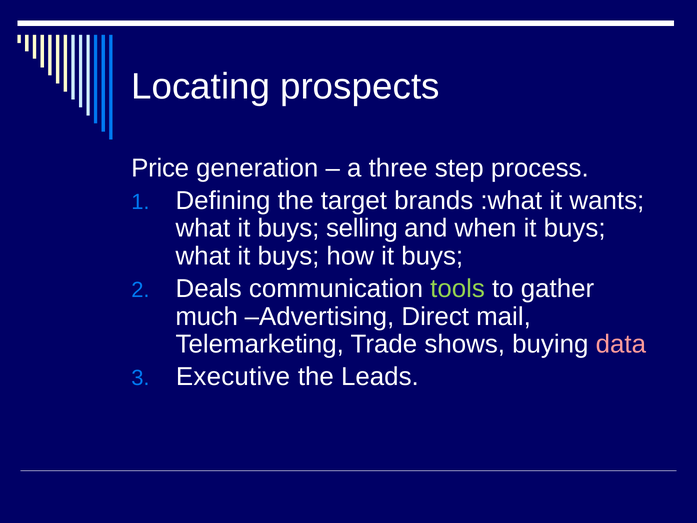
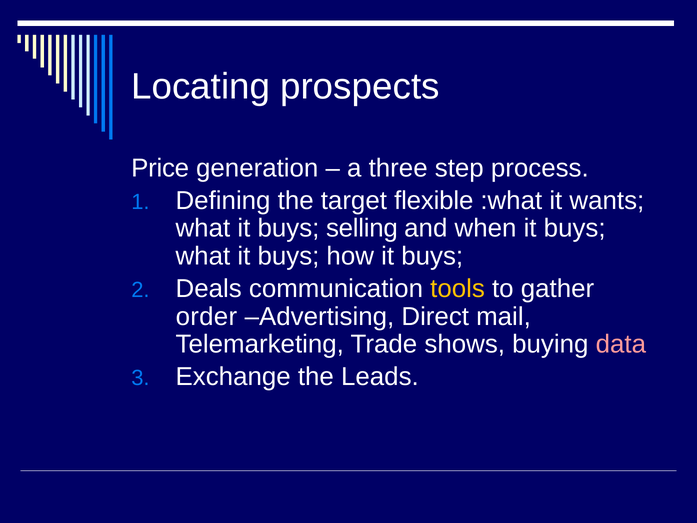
brands: brands -> flexible (434, 200)
tools colour: light green -> yellow (458, 288)
much: much -> order (206, 316)
Executive: Executive -> Exchange (233, 376)
